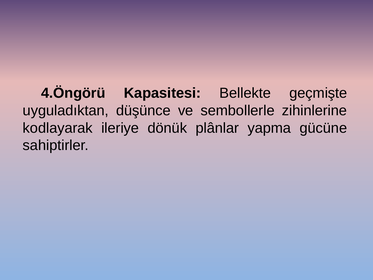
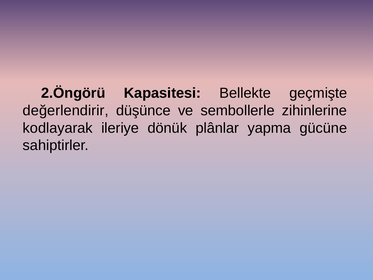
4.Öngörü: 4.Öngörü -> 2.Öngörü (73, 93)
uyguladıktan: uyguladıktan -> değerlendirir (66, 110)
